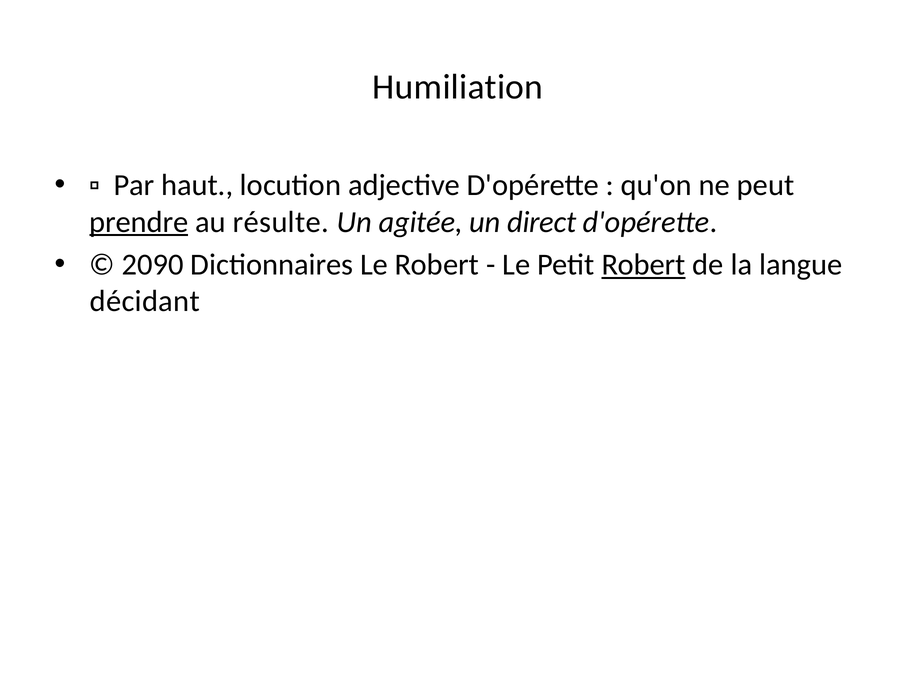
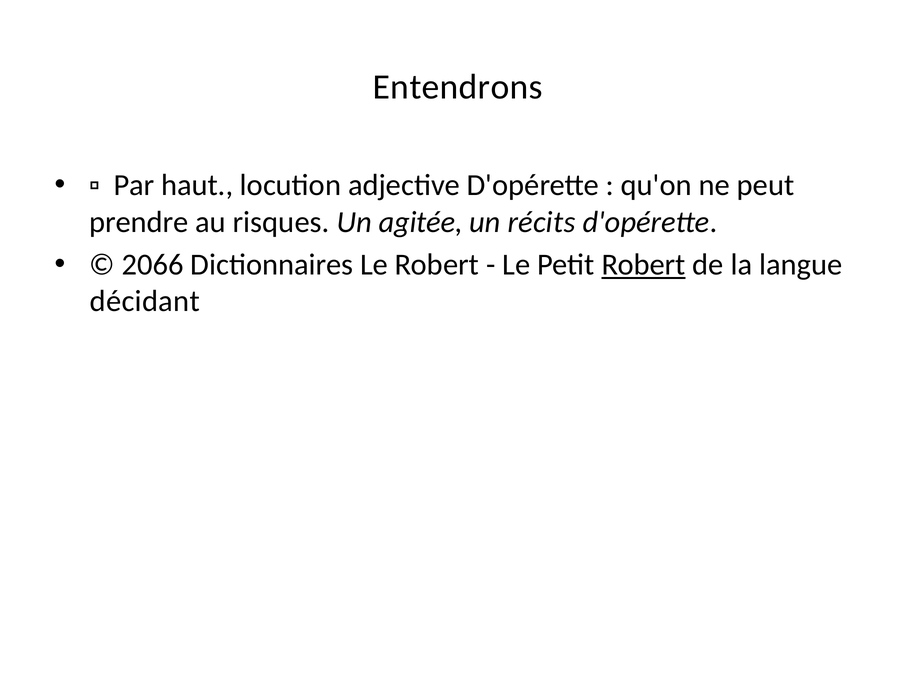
Humiliation: Humiliation -> Entendrons (458, 87)
prendre underline: present -> none (139, 222)
résulte: résulte -> risques (281, 222)
direct: direct -> récits (542, 222)
2090: 2090 -> 2066 (153, 265)
